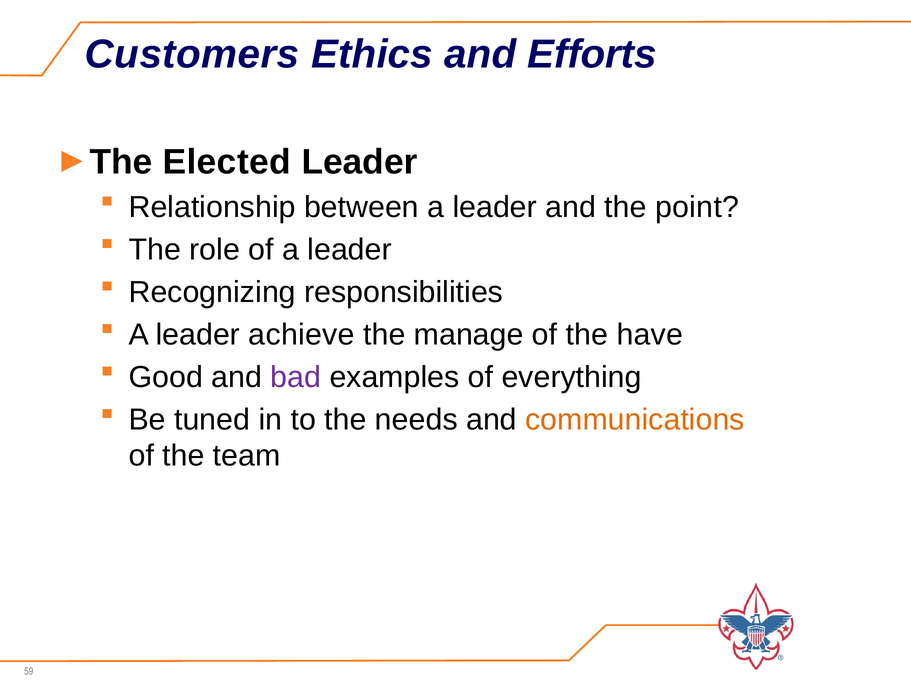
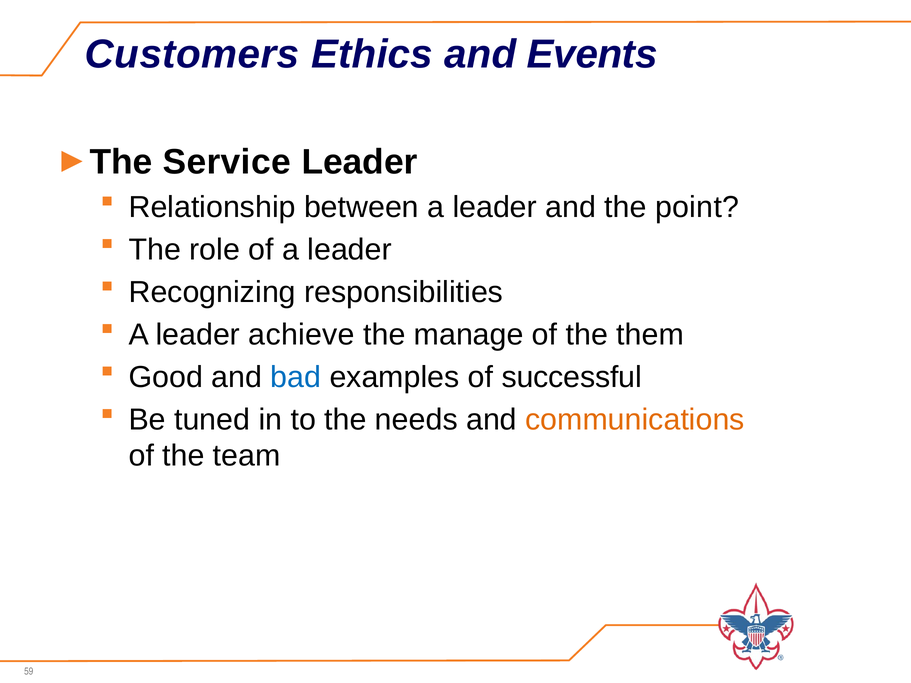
Efforts: Efforts -> Events (592, 55)
Elected: Elected -> Service (227, 162)
have: have -> them (650, 335)
bad colour: purple -> blue (296, 377)
everything: everything -> successful (572, 377)
